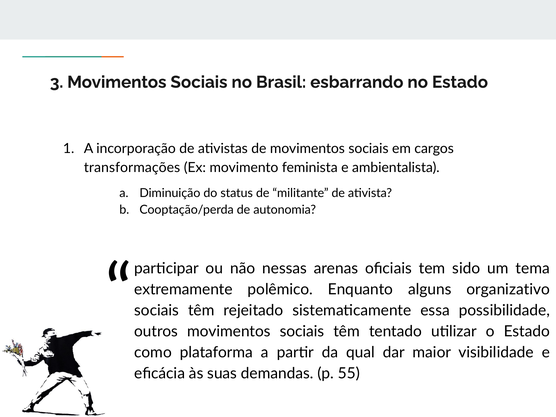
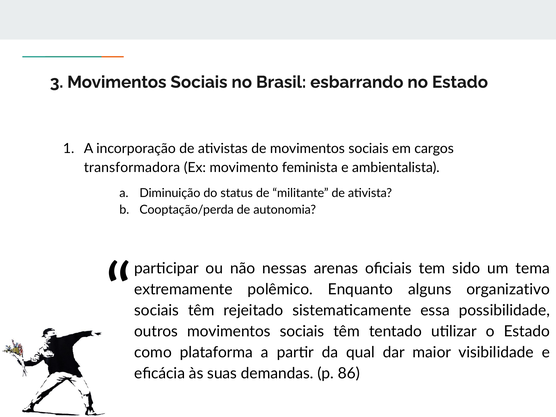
transformações: transformações -> transformadora (132, 168)
55: 55 -> 86 (349, 373)
